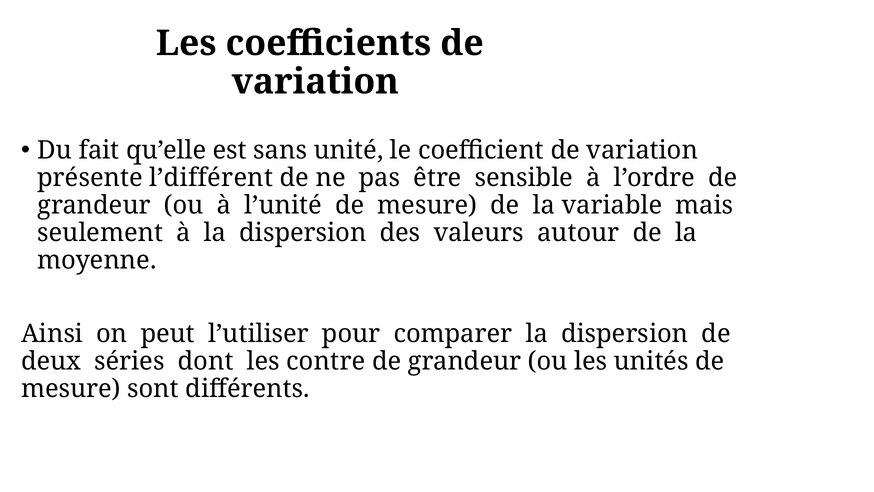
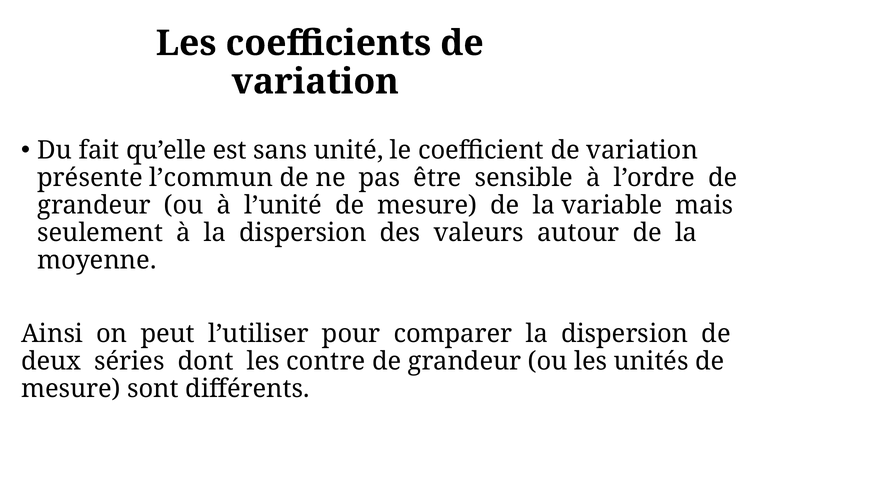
l’différent: l’différent -> l’commun (211, 178)
